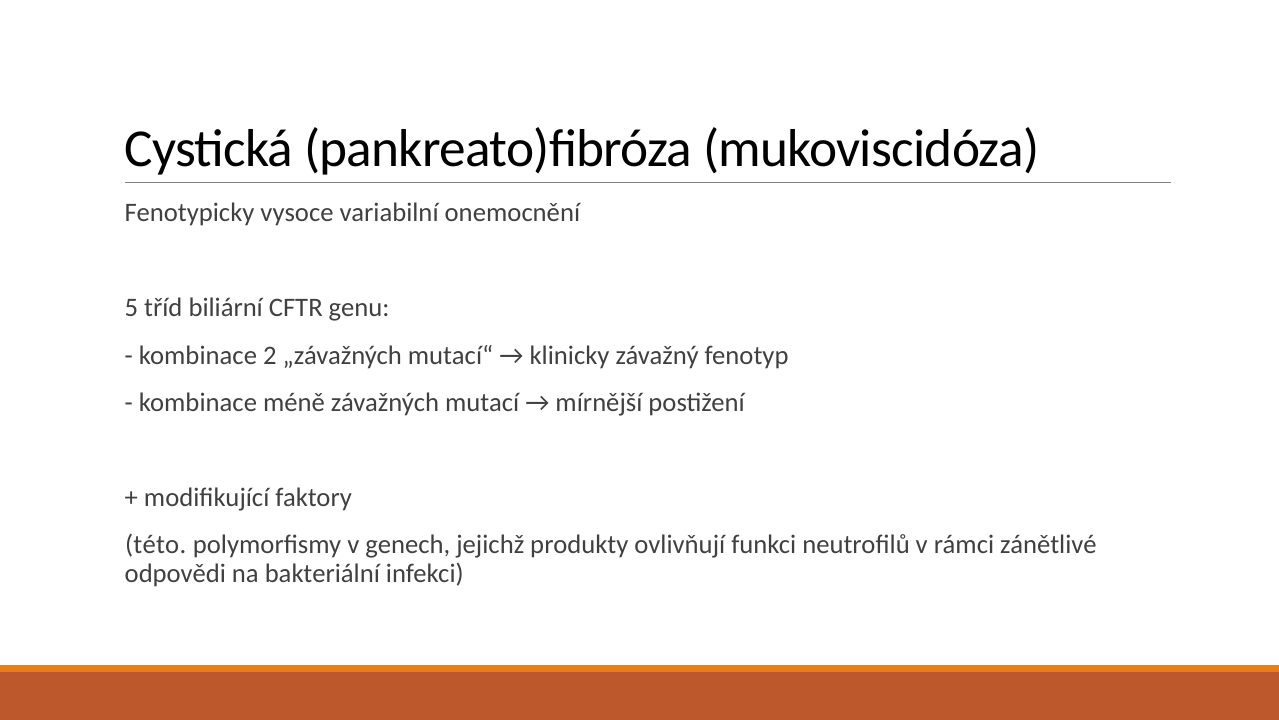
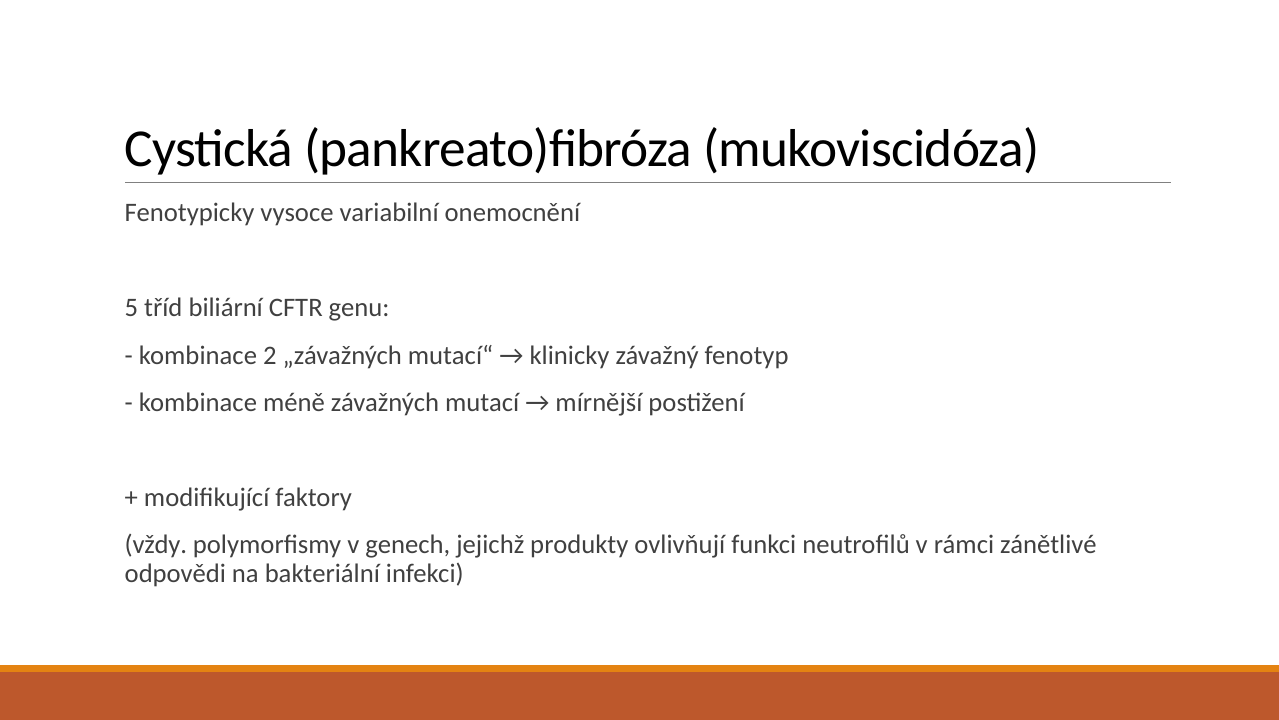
této: této -> vždy (156, 545)
